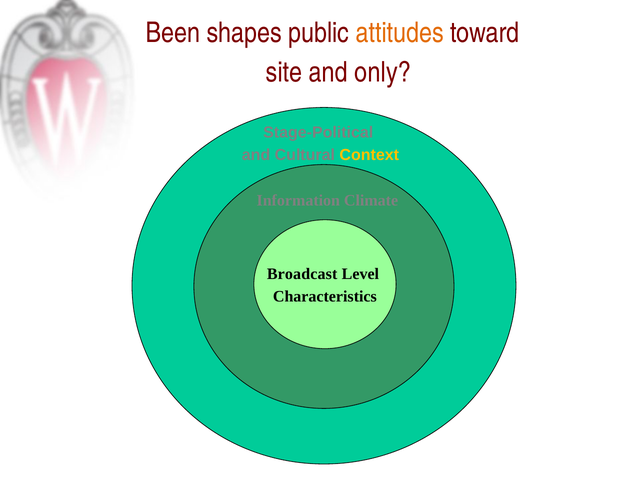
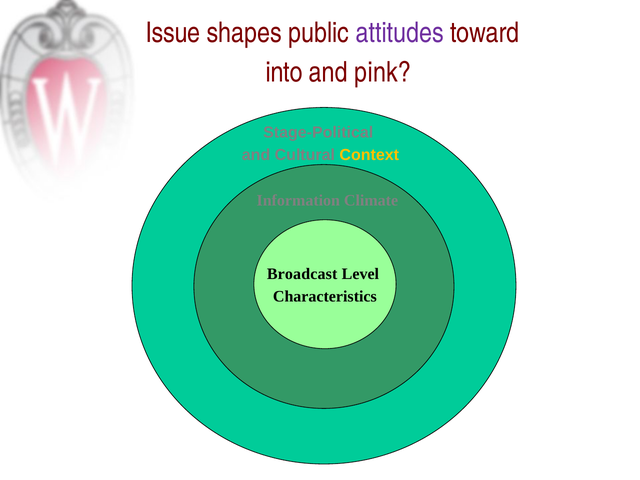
Been: Been -> Issue (173, 33)
attitudes colour: orange -> purple (400, 33)
site: site -> into (284, 73)
only: only -> pink (383, 73)
